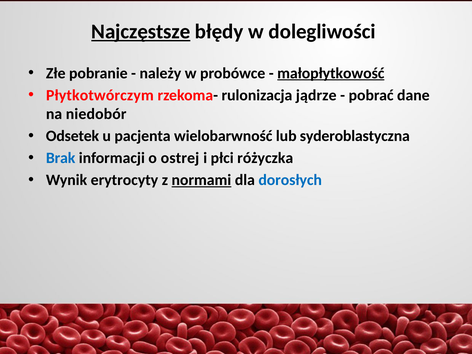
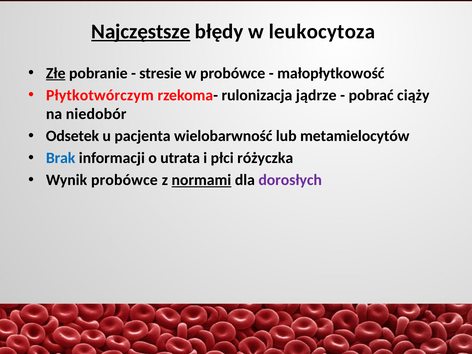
dolegliwości: dolegliwości -> leukocytoza (322, 32)
Złe underline: none -> present (56, 73)
należy: należy -> stresie (160, 73)
małopłytkowość underline: present -> none (331, 73)
dane: dane -> ciąży (413, 95)
syderoblastyczna: syderoblastyczna -> metamielocytów (355, 136)
ostrej: ostrej -> utrata (180, 158)
Wynik erytrocyty: erytrocyty -> probówce (124, 180)
dorosłych colour: blue -> purple (290, 180)
